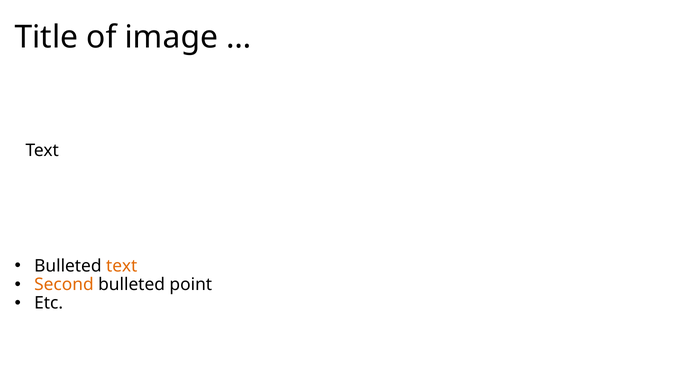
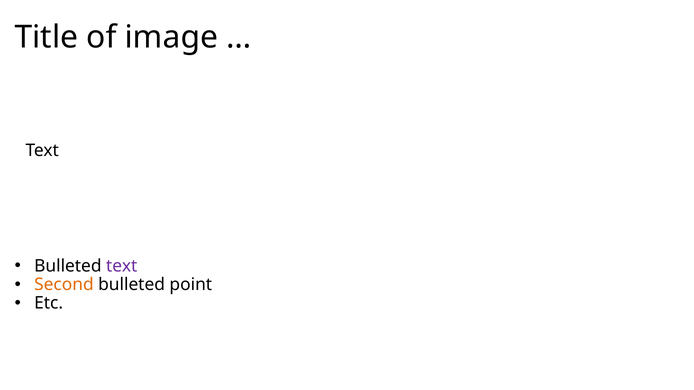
text colour: orange -> purple (122, 266)
